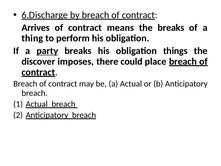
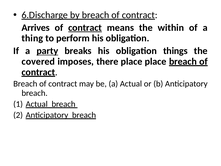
contract underline: none -> present (85, 28)
the breaks: breaks -> within (171, 28)
discover: discover -> covered (38, 61)
there could: could -> place (132, 61)
